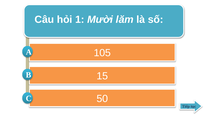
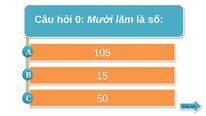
1: 1 -> 0 (80, 19)
